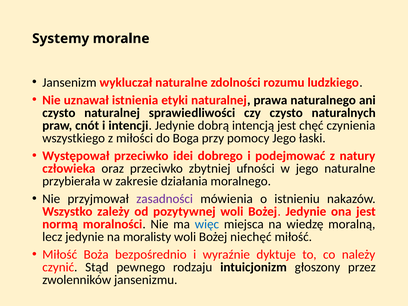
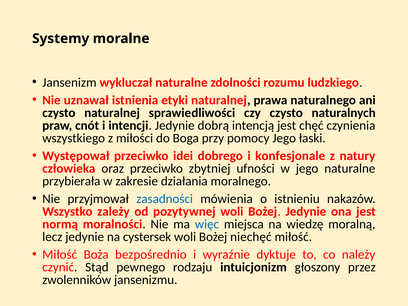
podejmować: podejmować -> konfesjonale (290, 156)
zasadności colour: purple -> blue (165, 199)
moralisty: moralisty -> cystersek (147, 237)
